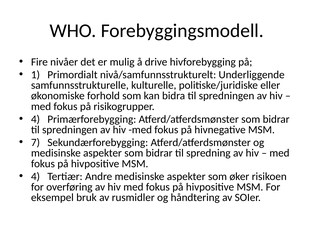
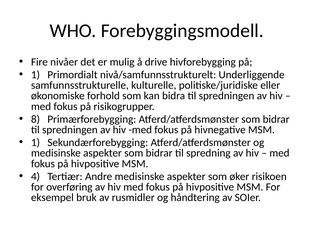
4: 4 -> 8 (35, 119)
7: 7 -> 1 (35, 143)
